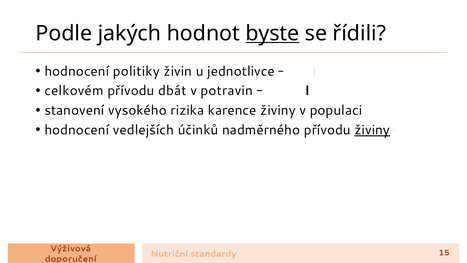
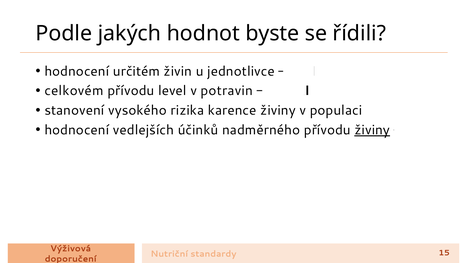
byste underline: present -> none (272, 33)
politiky: politiky -> určitém (136, 71)
dbát: dbát -> level (172, 91)
